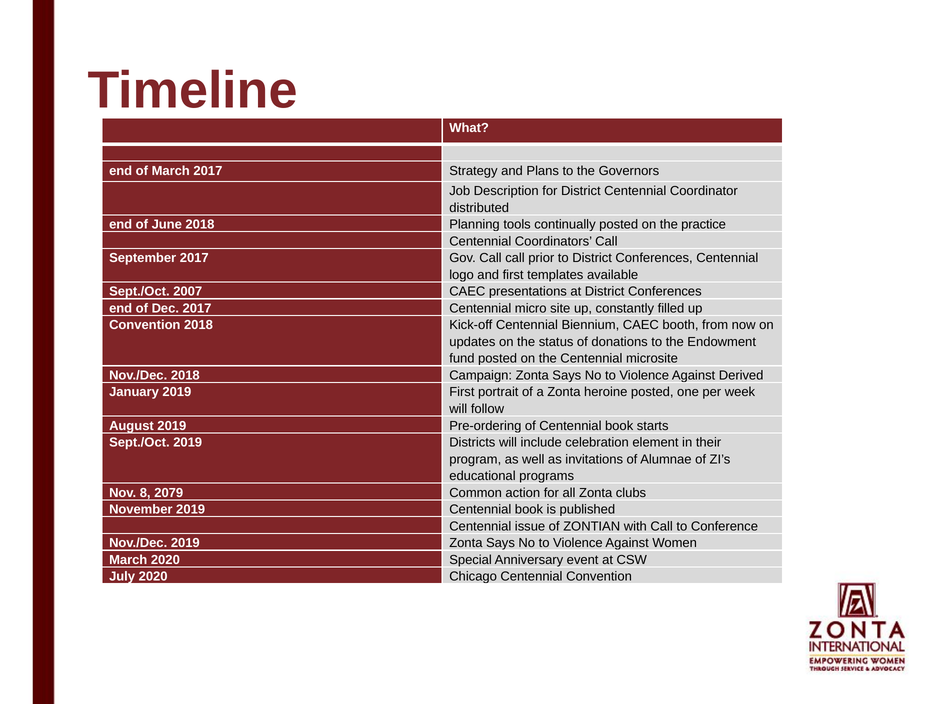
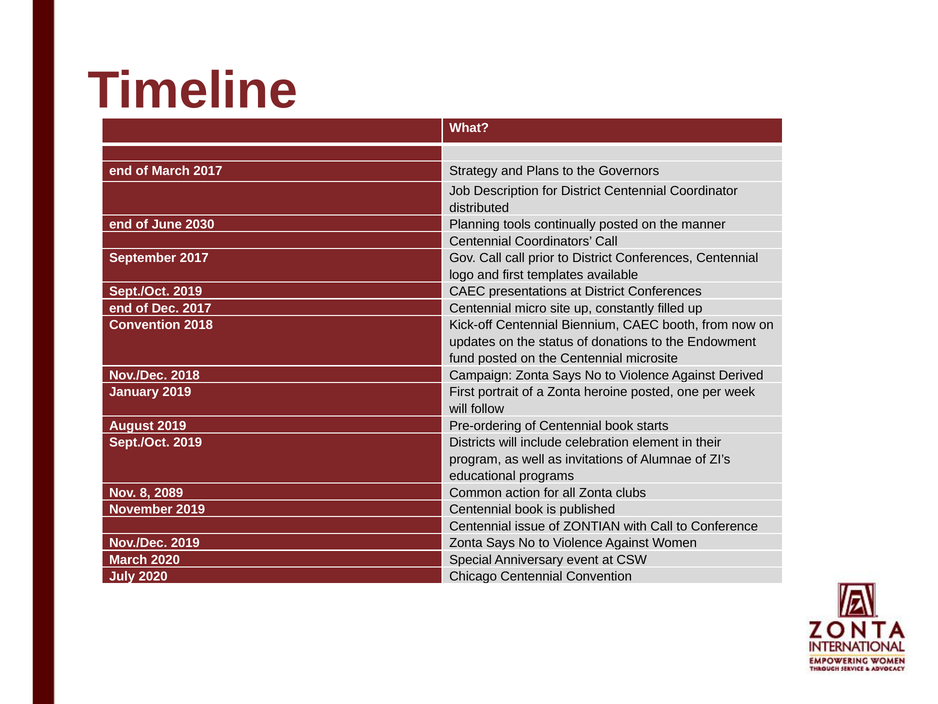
June 2018: 2018 -> 2030 (200, 224)
practice: practice -> manner (704, 224)
2007: 2007 -> 2019 (188, 291)
2079: 2079 -> 2089 (169, 492)
